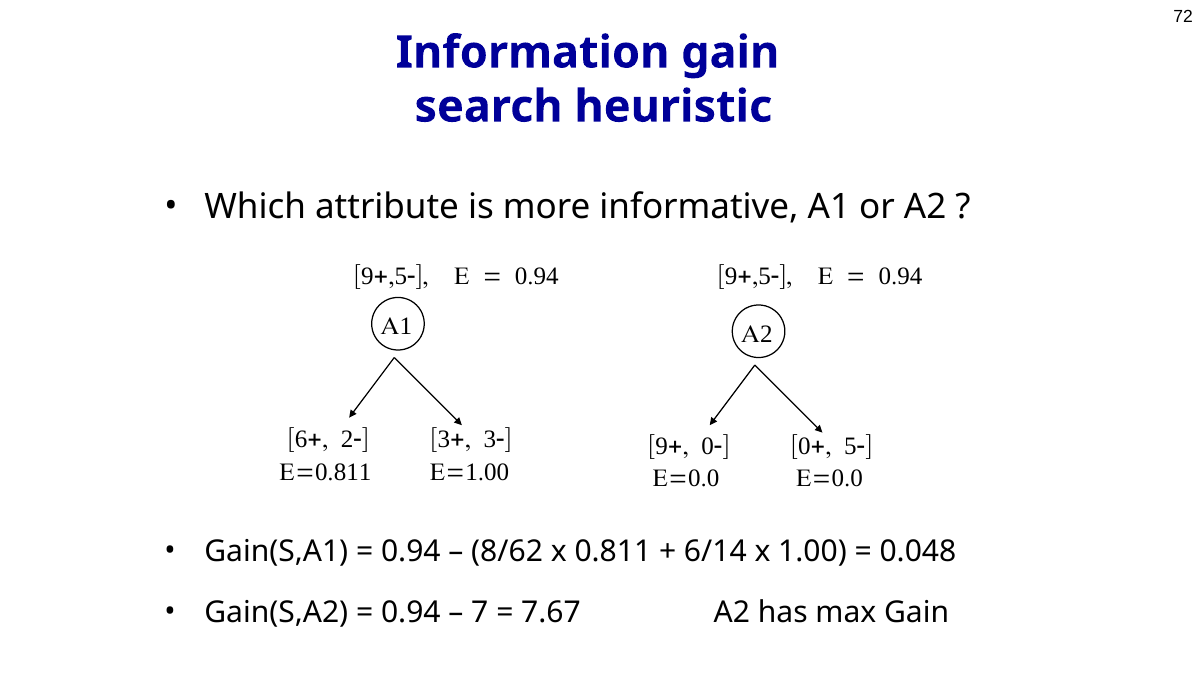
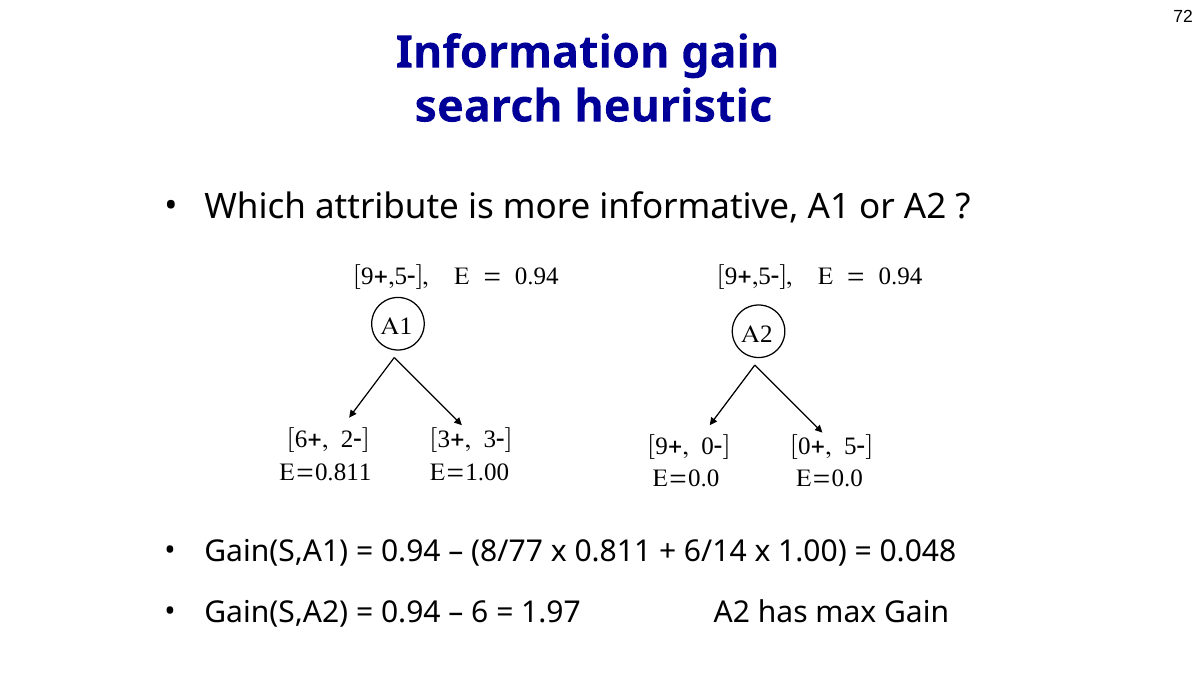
8/62: 8/62 -> 8/77 (507, 551)
7: 7 -> 6 (480, 612)
7.67: 7.67 -> 1.97 (551, 612)
